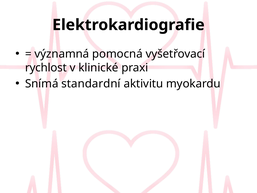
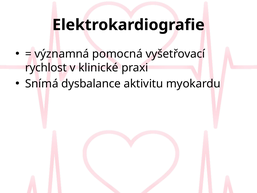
standardní: standardní -> dysbalance (91, 84)
